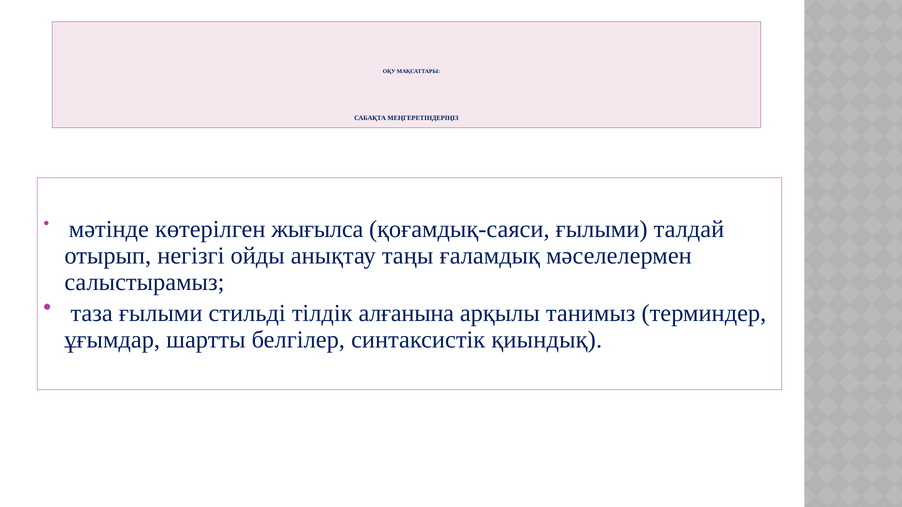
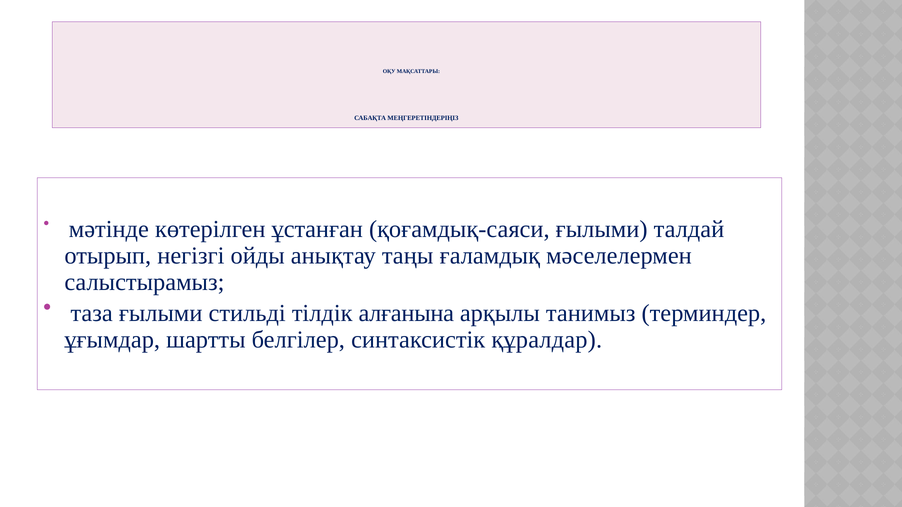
жығылса: жығылса -> ұстанған (317, 230)
қиындық: қиындық -> құралдар (547, 340)
